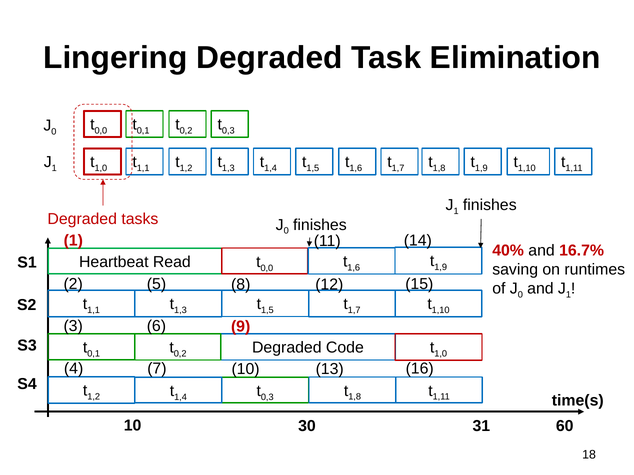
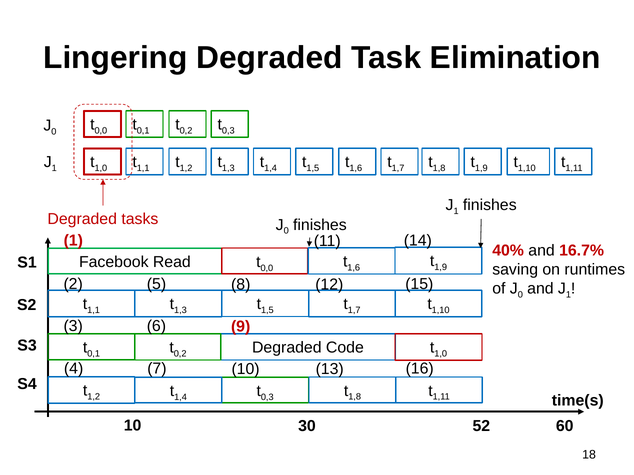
Heartbeat: Heartbeat -> Facebook (114, 262)
31: 31 -> 52 (481, 427)
